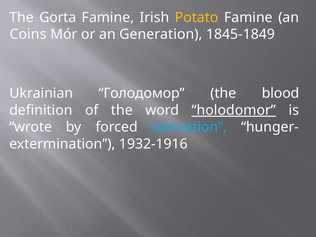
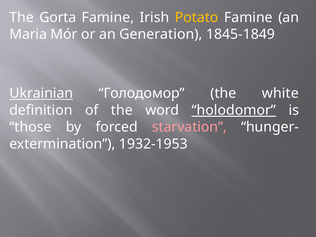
Coins: Coins -> Maria (28, 34)
Ukrainian underline: none -> present (41, 93)
blood: blood -> white (280, 93)
wrote: wrote -> those (31, 127)
starvation colour: light blue -> pink (189, 127)
1932-1916: 1932-1916 -> 1932-1953 (153, 144)
